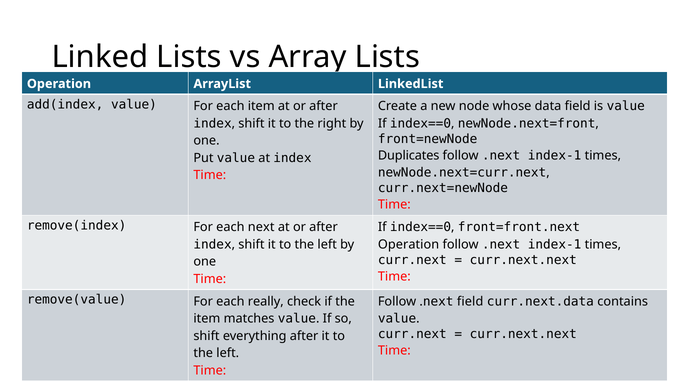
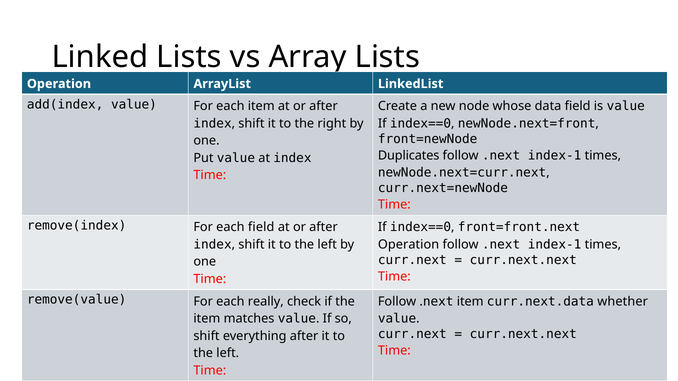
each next: next -> field (261, 227)
field: field -> item (470, 302)
contains: contains -> whether (623, 302)
